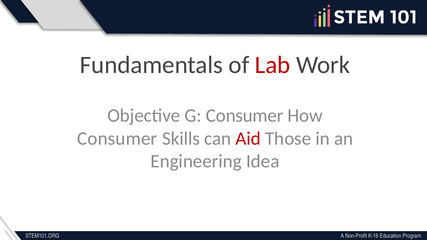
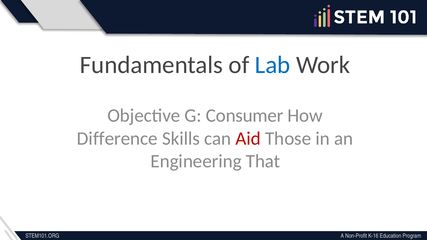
Lab colour: red -> blue (273, 65)
Consumer: Consumer -> Difference (117, 139)
Idea: Idea -> That (263, 161)
